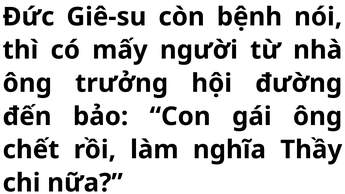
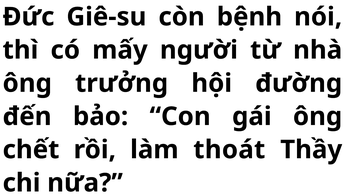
nghĩa: nghĩa -> thoát (229, 150)
